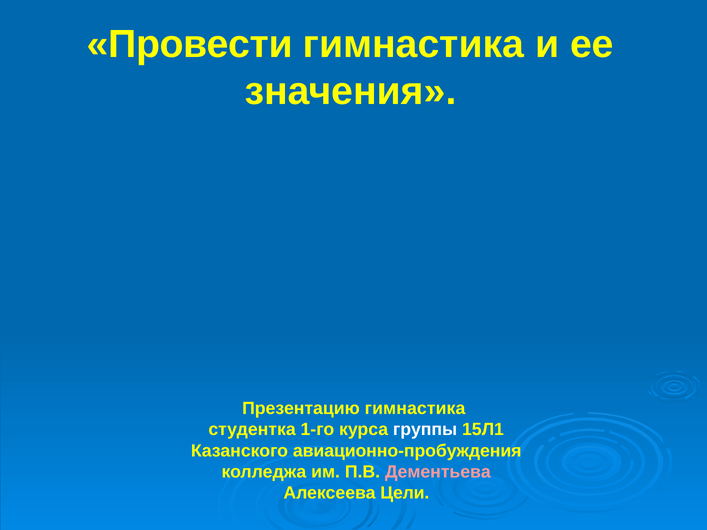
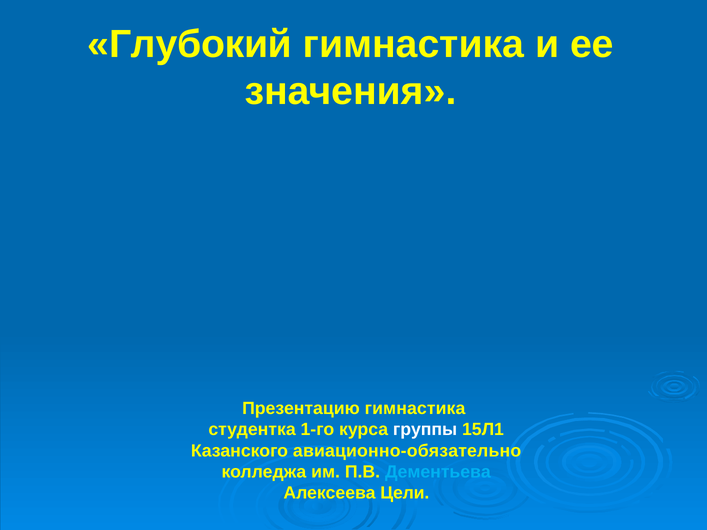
Провести: Провести -> Глубокий (190, 44)
авиационно-пробуждения: авиационно-пробуждения -> авиационно-обязательно (407, 451)
Дементьева colour: pink -> light blue (438, 472)
